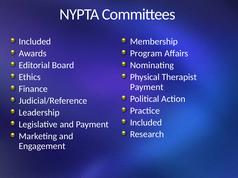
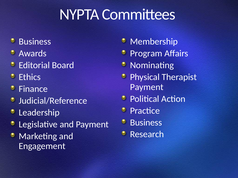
Included: Included -> Business (35, 42)
Included: Included -> Business (146, 123)
